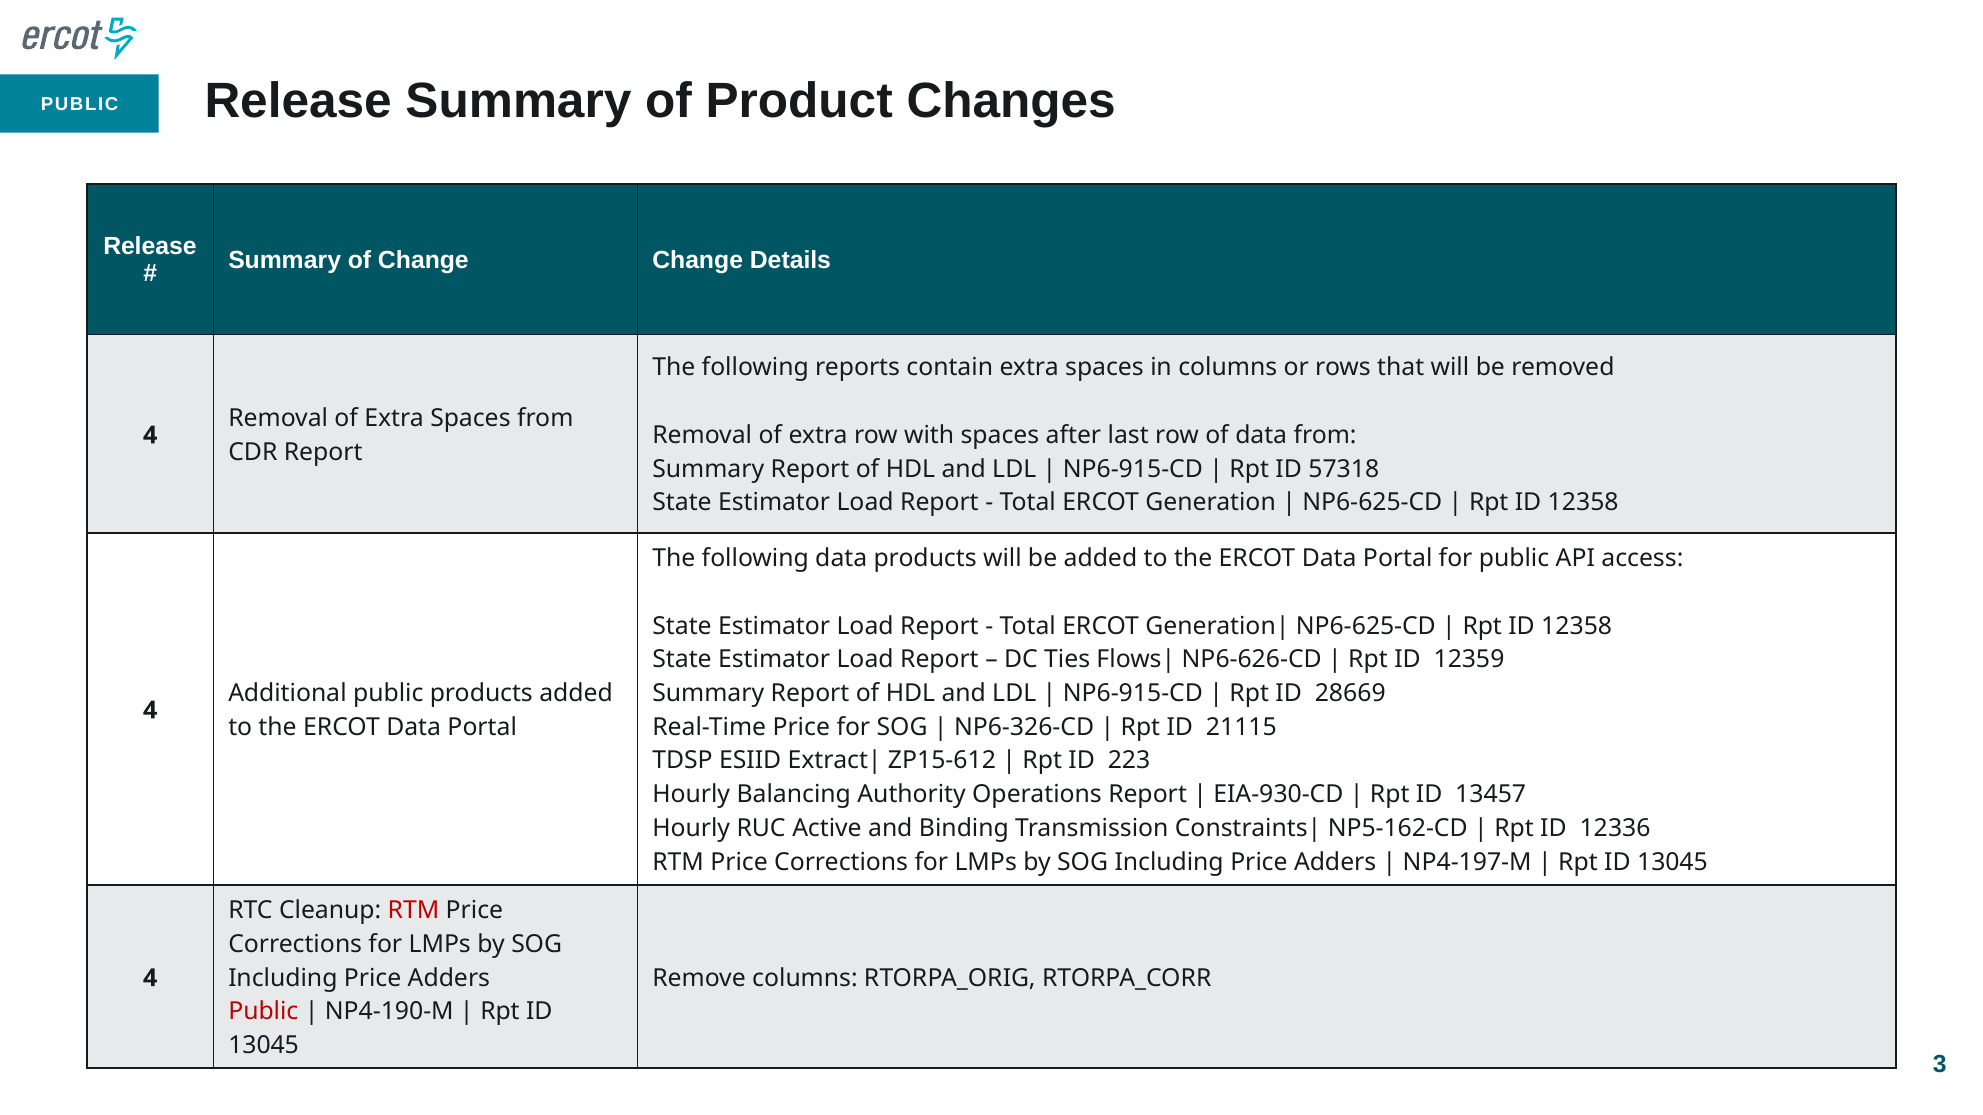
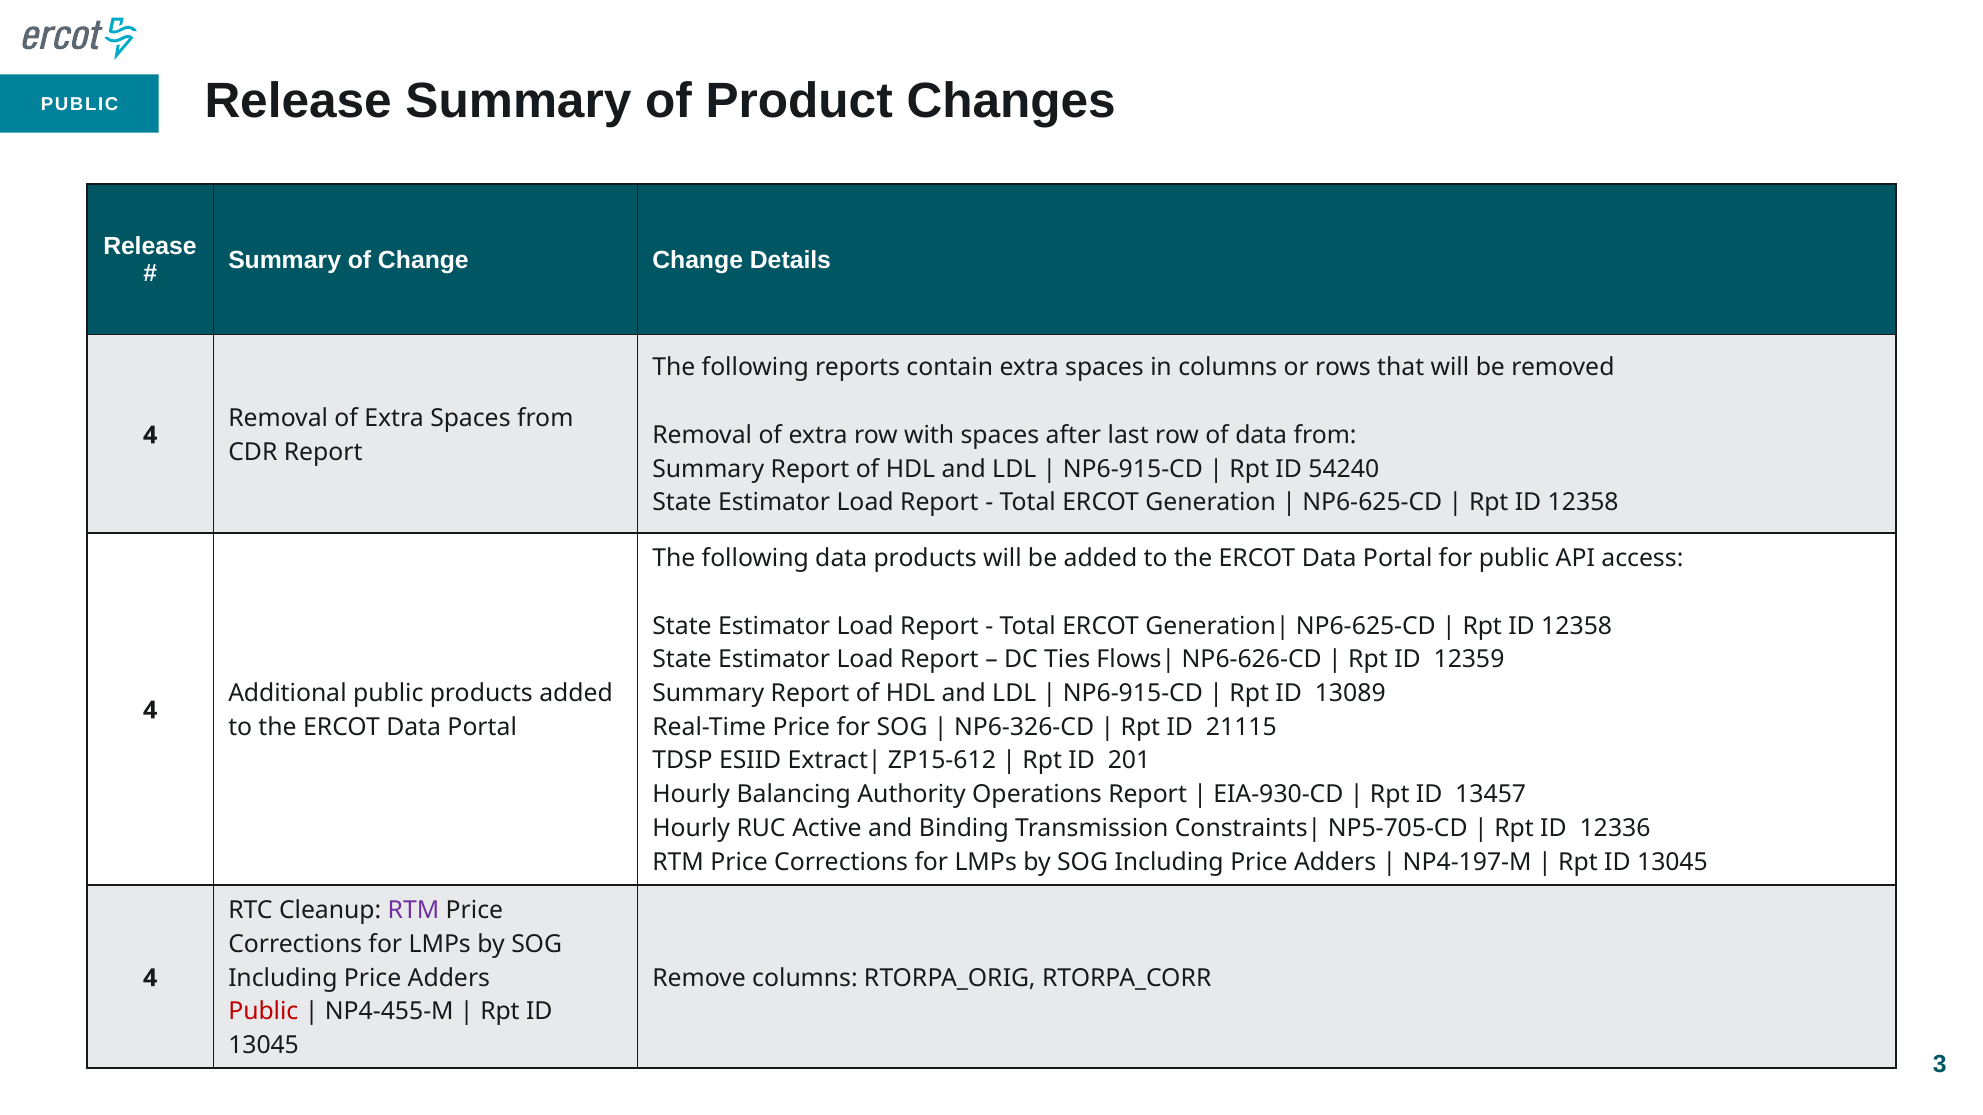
57318: 57318 -> 54240 (1344, 469)
28669: 28669 -> 13089 (1350, 694)
223: 223 -> 201 (1129, 761)
NP5-162-CD: NP5-162-CD -> NP5-705-CD (1398, 828)
RTM colour: red -> purple (413, 911)
NP4-190-M: NP4-190-M -> NP4-455-M (389, 1012)
